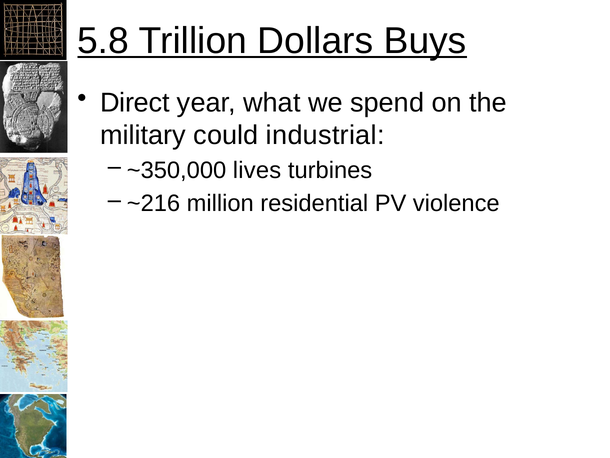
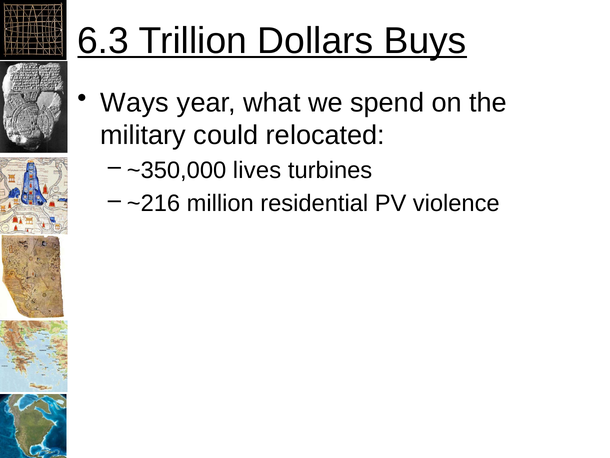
5.8: 5.8 -> 6.3 (103, 41)
Direct: Direct -> Ways (135, 103)
industrial: industrial -> relocated (325, 135)
